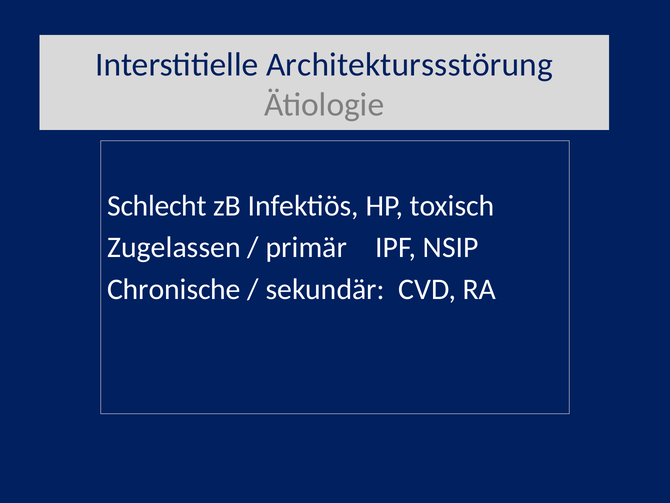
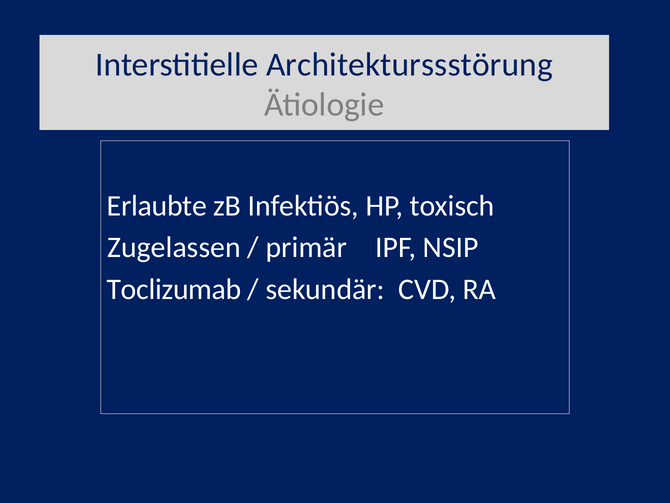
Schlecht: Schlecht -> Erlaubte (157, 205)
Chronische: Chronische -> Toclizumab (174, 289)
